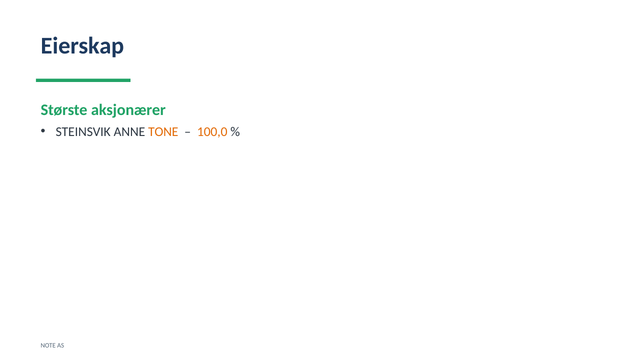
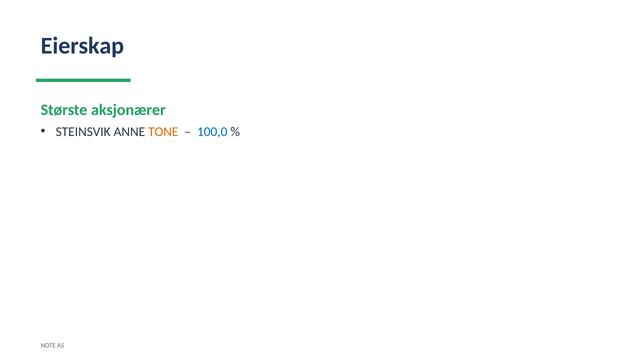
100,0 colour: orange -> blue (212, 132)
